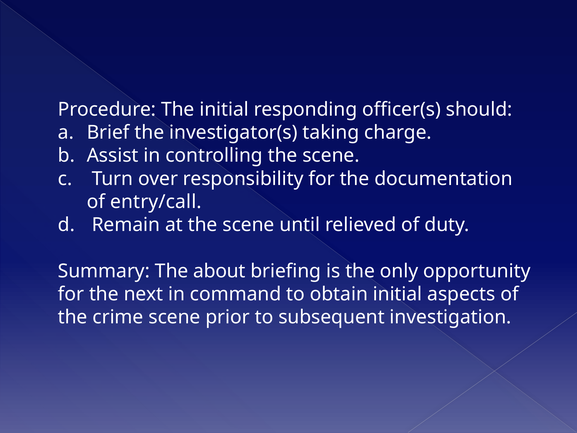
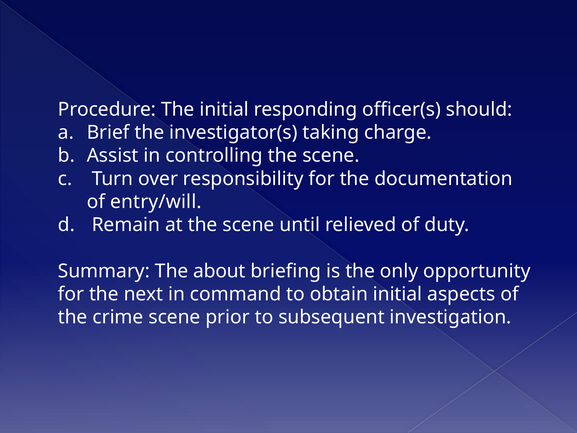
entry/call: entry/call -> entry/will (156, 202)
